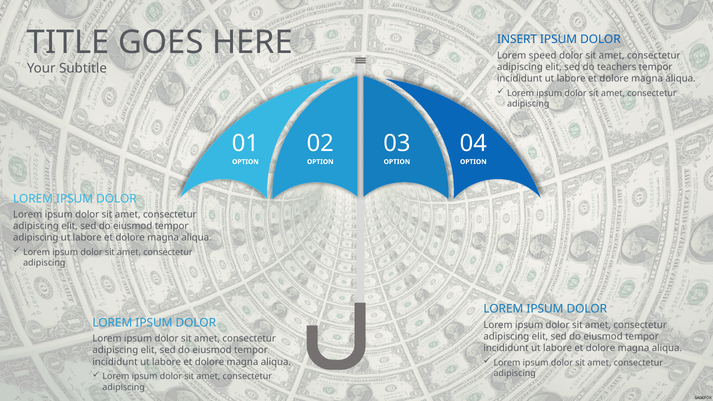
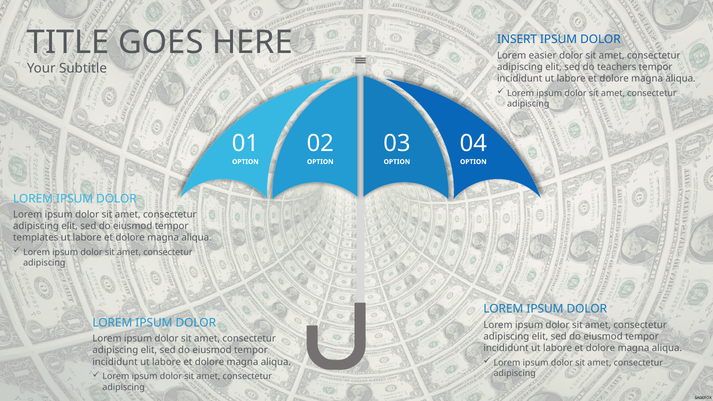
speed: speed -> easier (543, 55)
adipiscing: adipiscing -> templates (36, 238)
